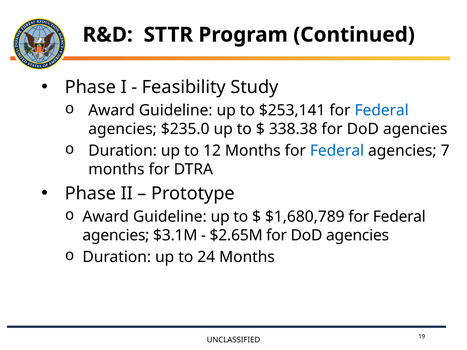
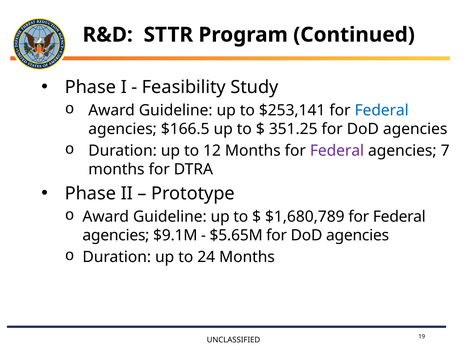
$235.0: $235.0 -> $166.5 (185, 129)
338.38: 338.38 -> 351.25 (293, 129)
Federal colour: blue -> purple (337, 151)
$3.1M: $3.1M -> $9.1M (175, 235)
$2.65M: $2.65M -> $5.65M (236, 235)
